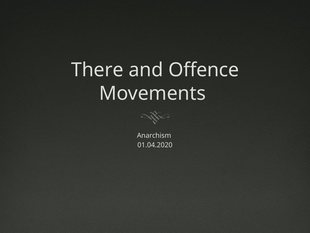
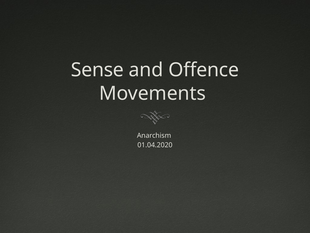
There: There -> Sense (97, 70)
